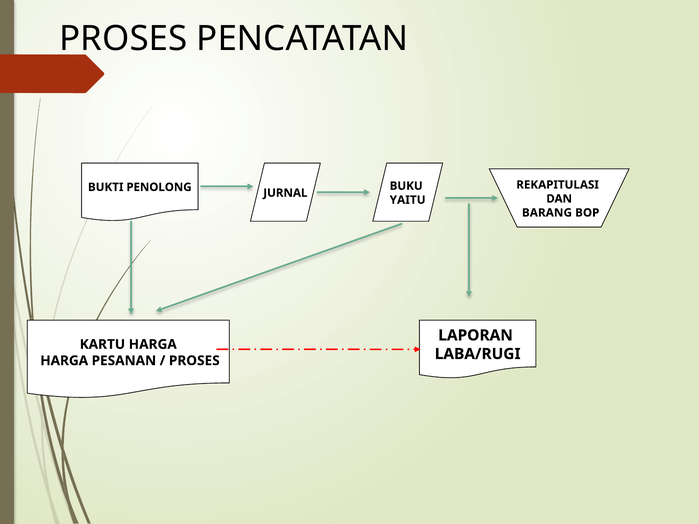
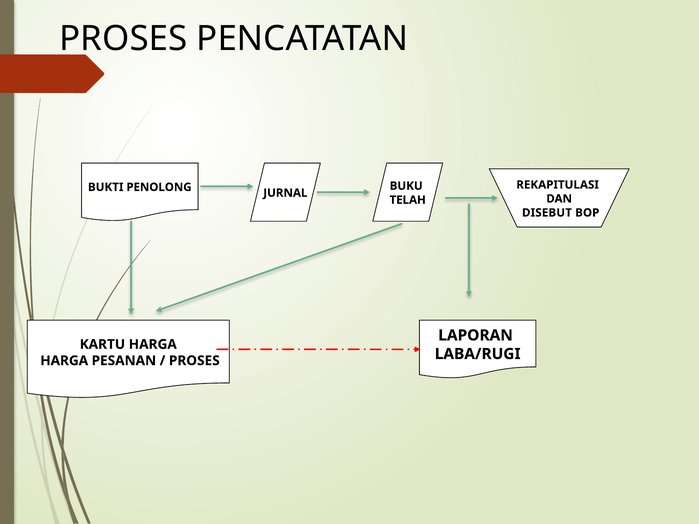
YAITU: YAITU -> TELAH (408, 200)
BARANG: BARANG -> DISEBUT (547, 213)
